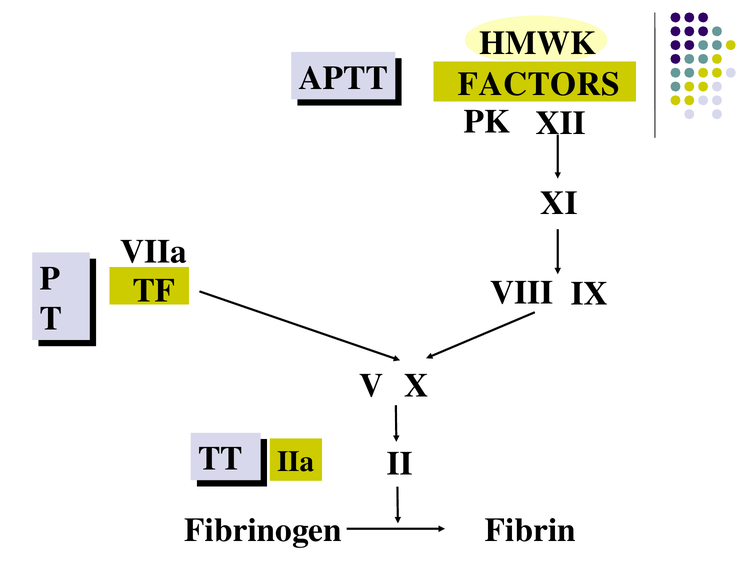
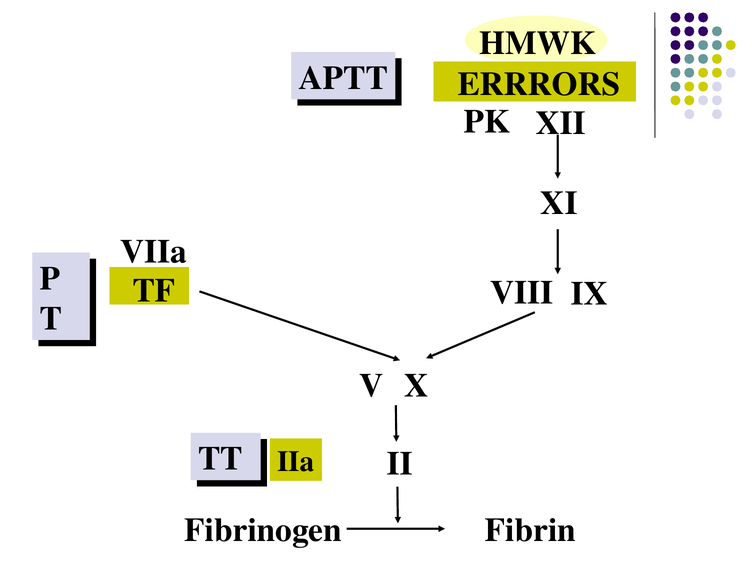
FACTORS: FACTORS -> ERRRORS (539, 84)
